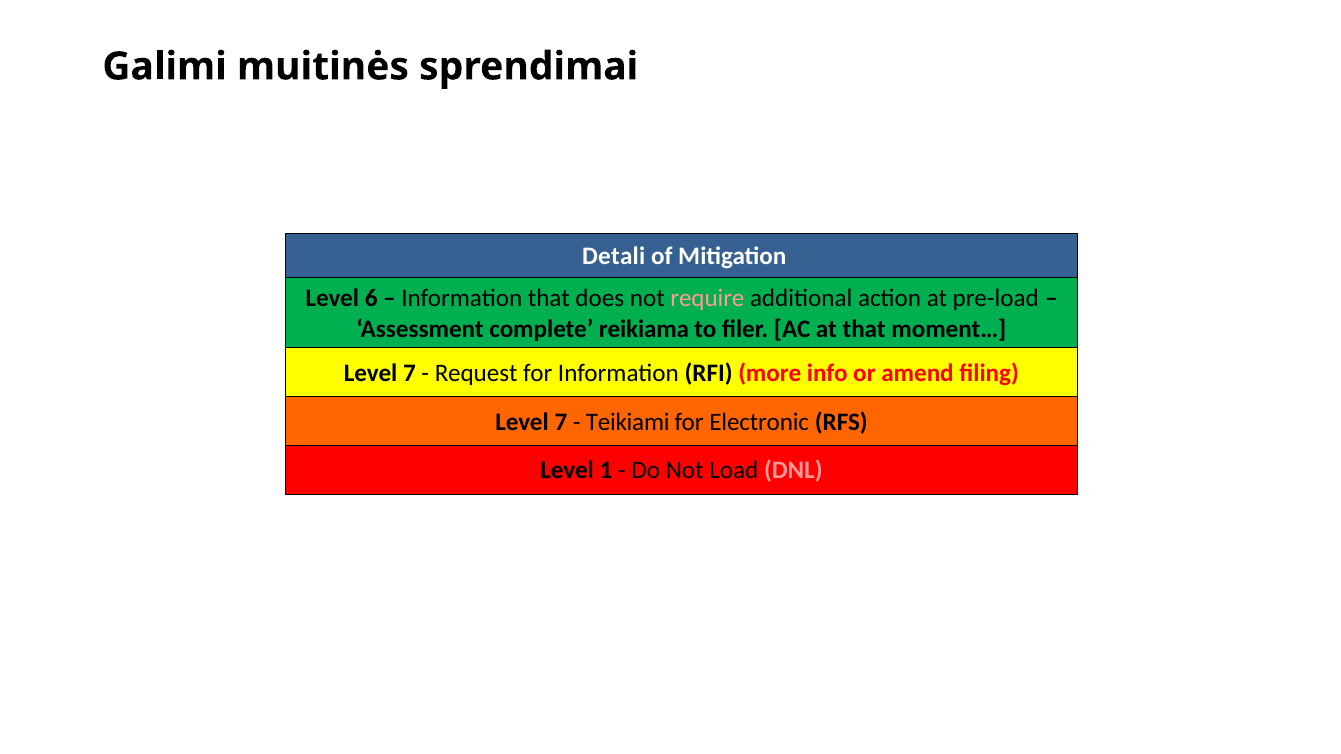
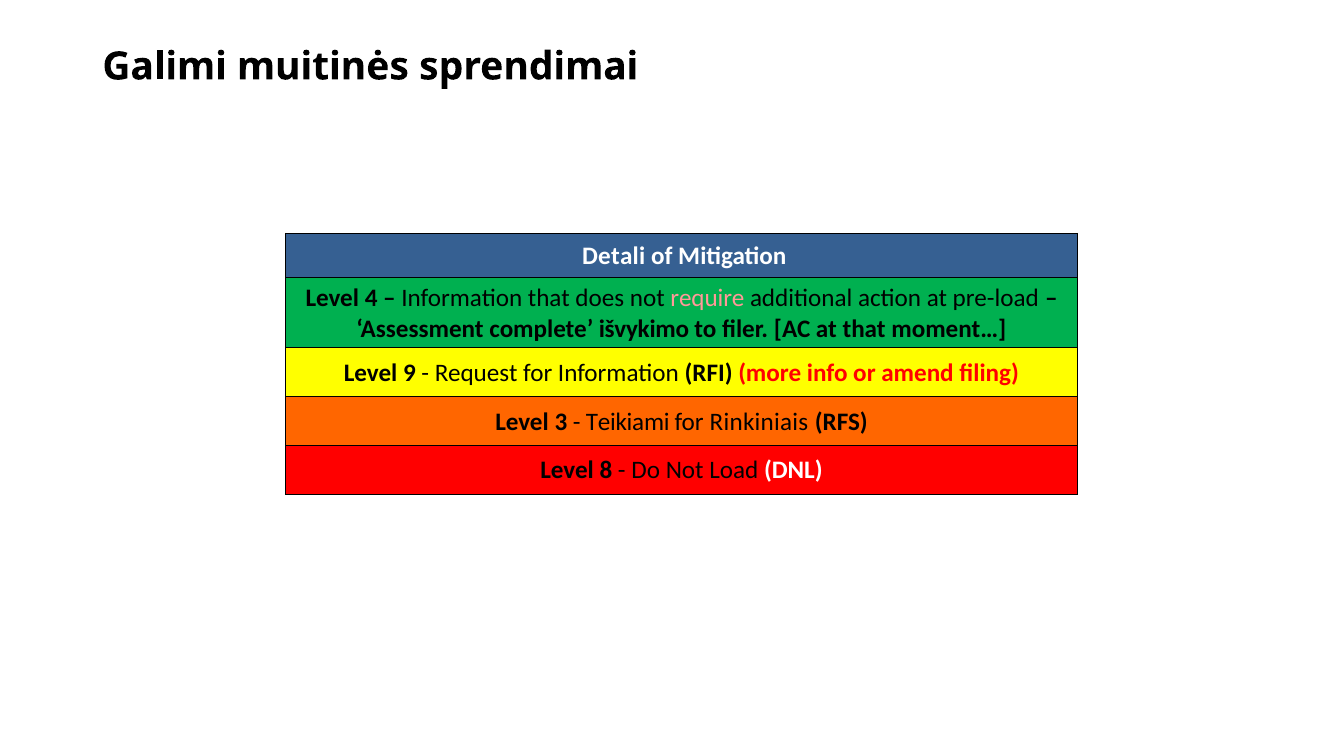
6: 6 -> 4 (371, 298)
reikiama: reikiama -> išvykimo (644, 329)
7: 7 -> 9 (409, 373)
7: 7 -> 3 (561, 422)
Electronic: Electronic -> Rinkiniais (759, 422)
1: 1 -> 8 (606, 471)
DNL colour: pink -> white (793, 471)
